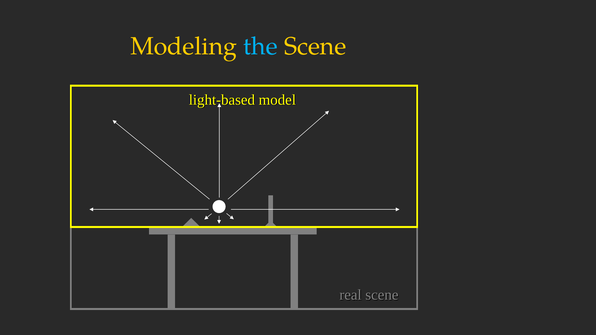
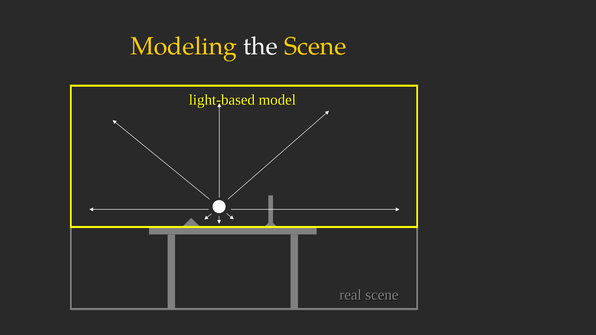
the colour: light blue -> white (260, 46)
